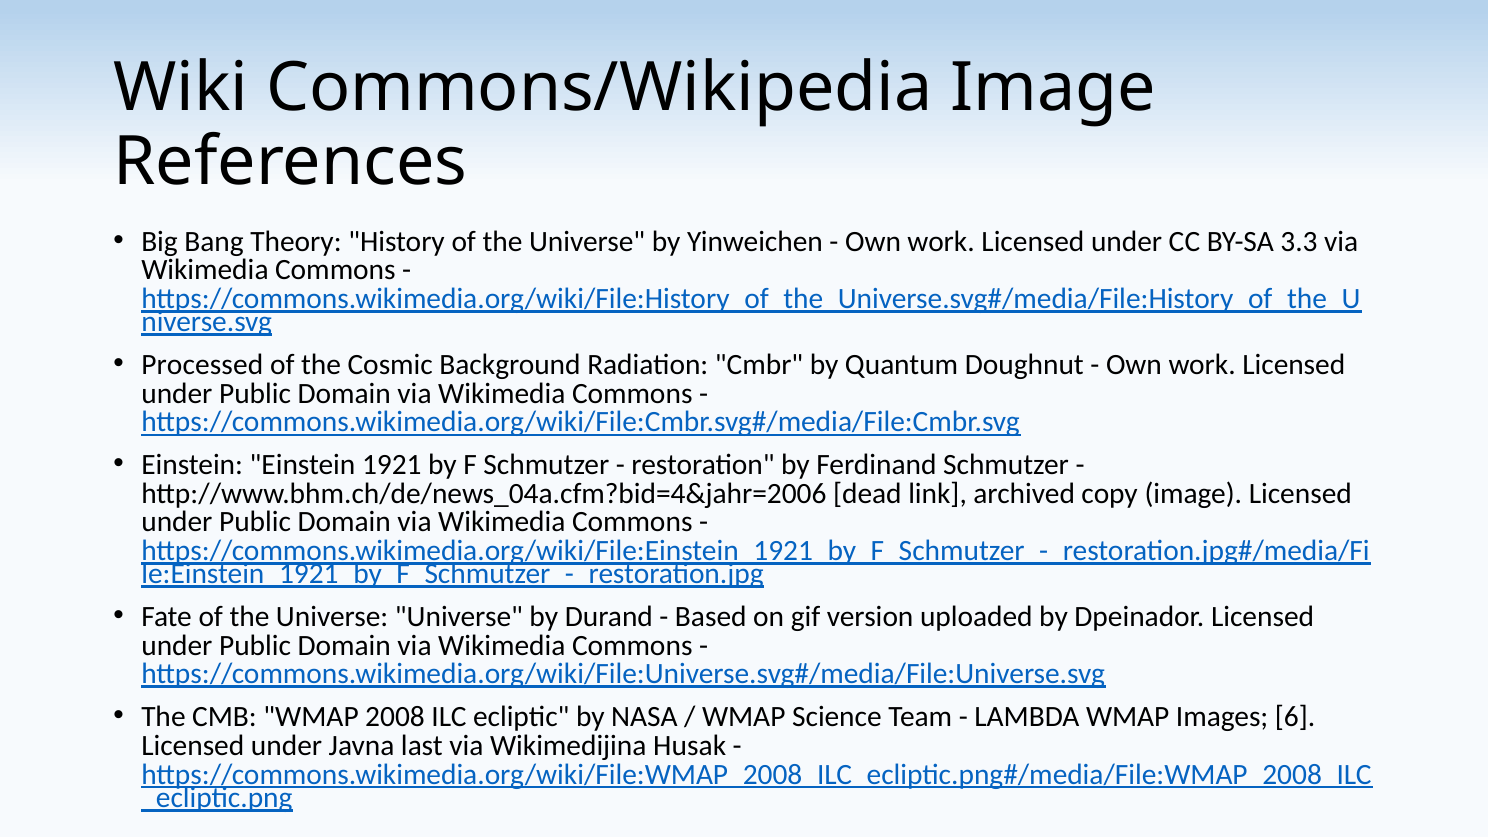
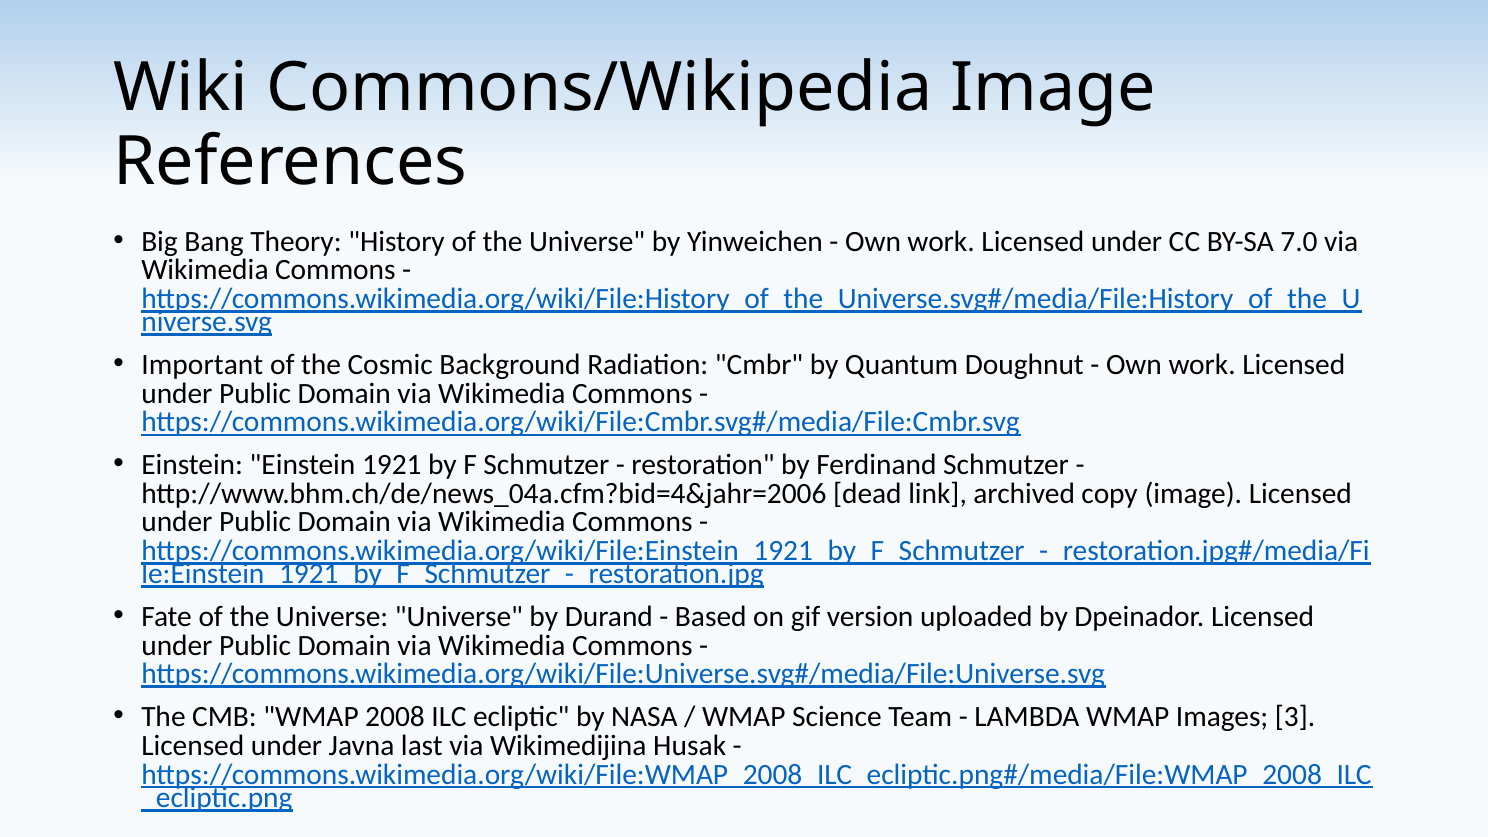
3.3: 3.3 -> 7.0 (1299, 242)
Processed: Processed -> Important (202, 365)
6: 6 -> 3 (1295, 717)
